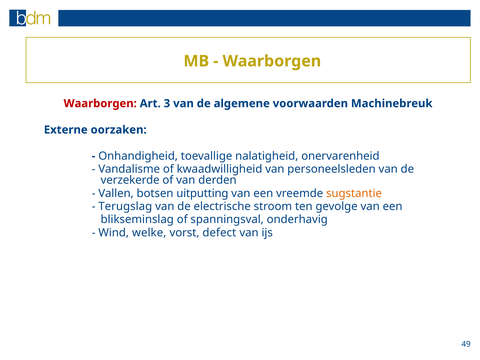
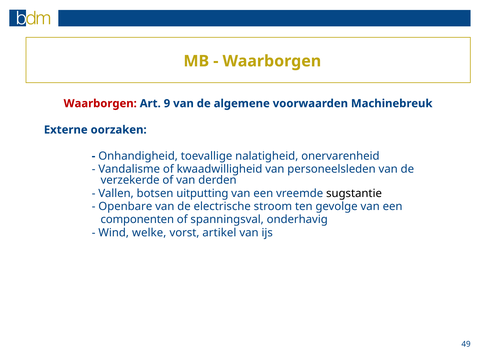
3: 3 -> 9 (167, 103)
sugstantie colour: orange -> black (354, 193)
Terugslag: Terugslag -> Openbare (125, 206)
blikseminslag: blikseminslag -> componenten (137, 220)
defect: defect -> artikel (219, 233)
